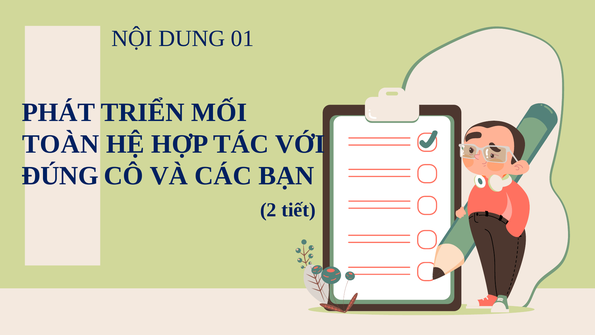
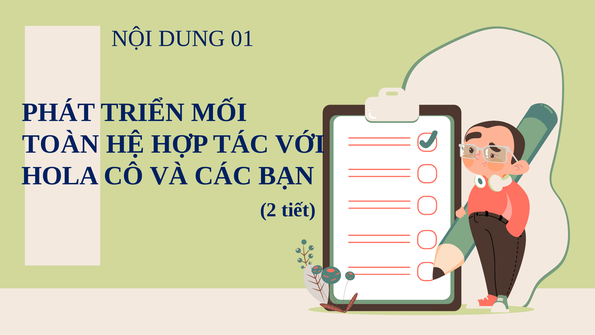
ĐÚNG: ĐÚNG -> HOLA (60, 176)
